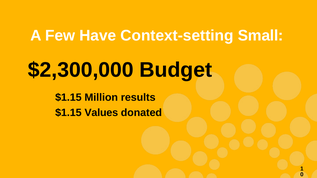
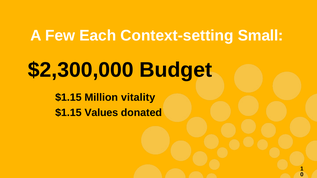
Have: Have -> Each (98, 36)
results: results -> vitality (138, 98)
